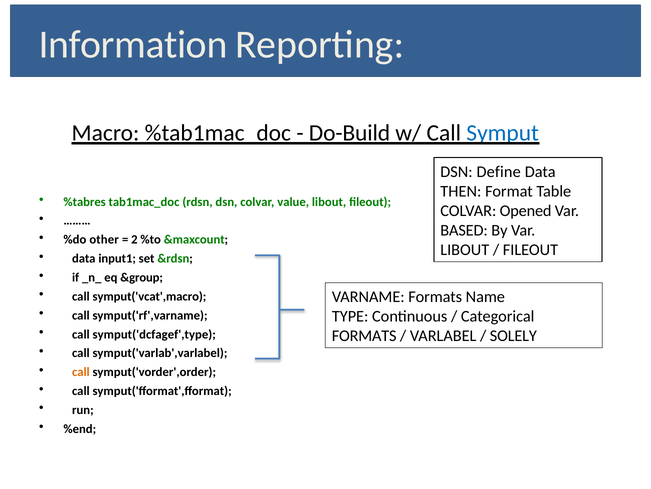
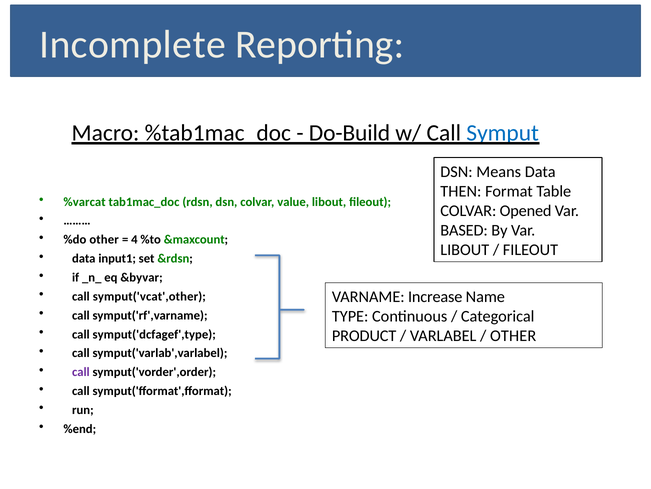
Information: Information -> Incomplete (133, 45)
Define: Define -> Means (499, 171)
%tabres: %tabres -> %varcat (85, 202)
2: 2 -> 4 (134, 239)
&group: &group -> &byvar (142, 277)
symput('vcat',macro: symput('vcat',macro -> symput('vcat',other (149, 296)
VARNAME Formats: Formats -> Increase (435, 296)
FORMATS: FORMATS -> PRODUCT (364, 335)
SOLELY: SOLELY -> OTHER (513, 335)
call colour: orange -> purple (81, 372)
